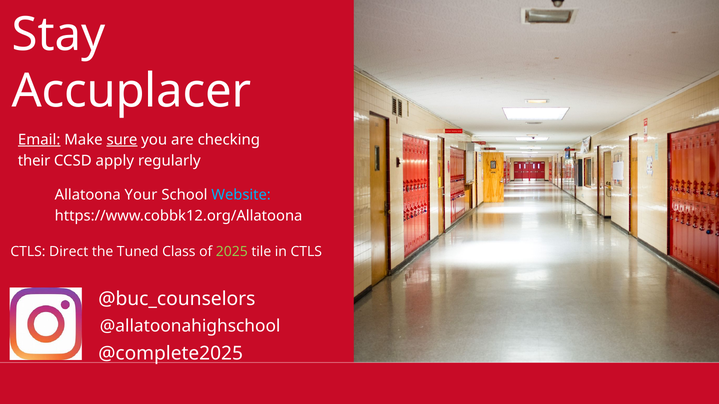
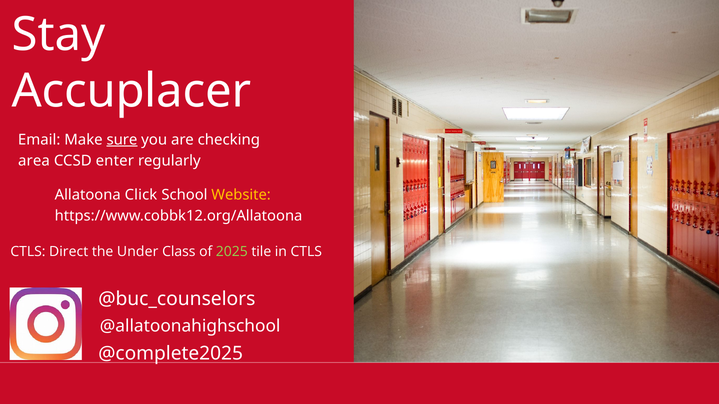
Email underline: present -> none (39, 140)
their: their -> area (34, 161)
apply: apply -> enter (115, 161)
Your: Your -> Click (141, 195)
Website colour: light blue -> yellow (241, 195)
Tuned: Tuned -> Under (138, 252)
